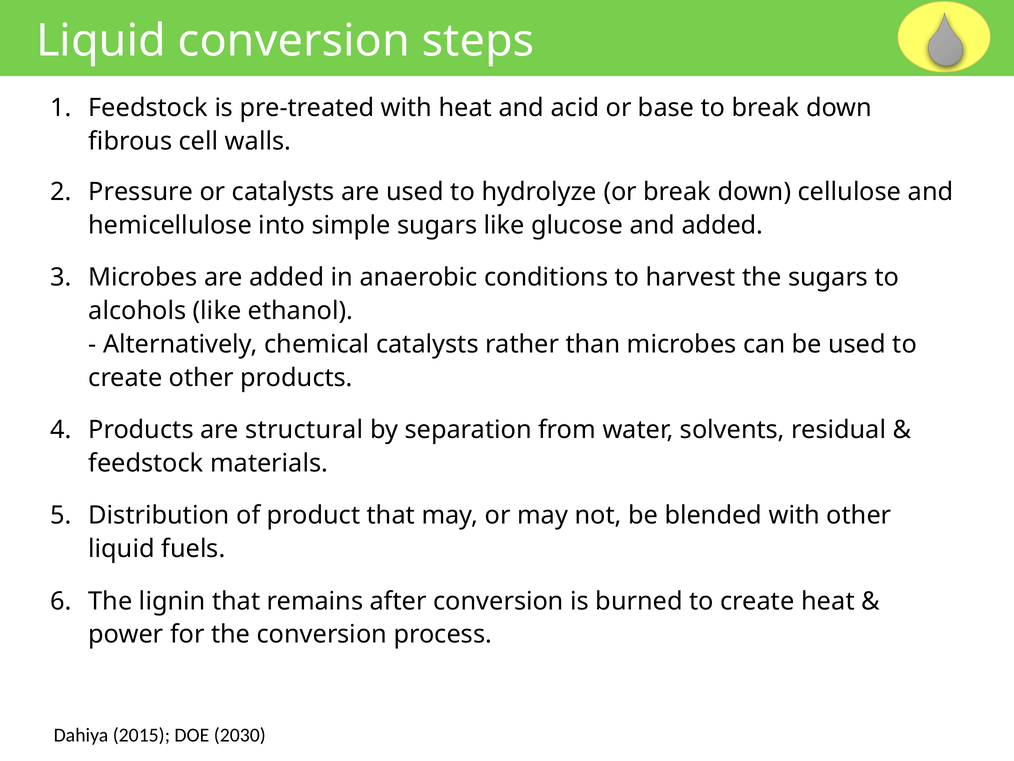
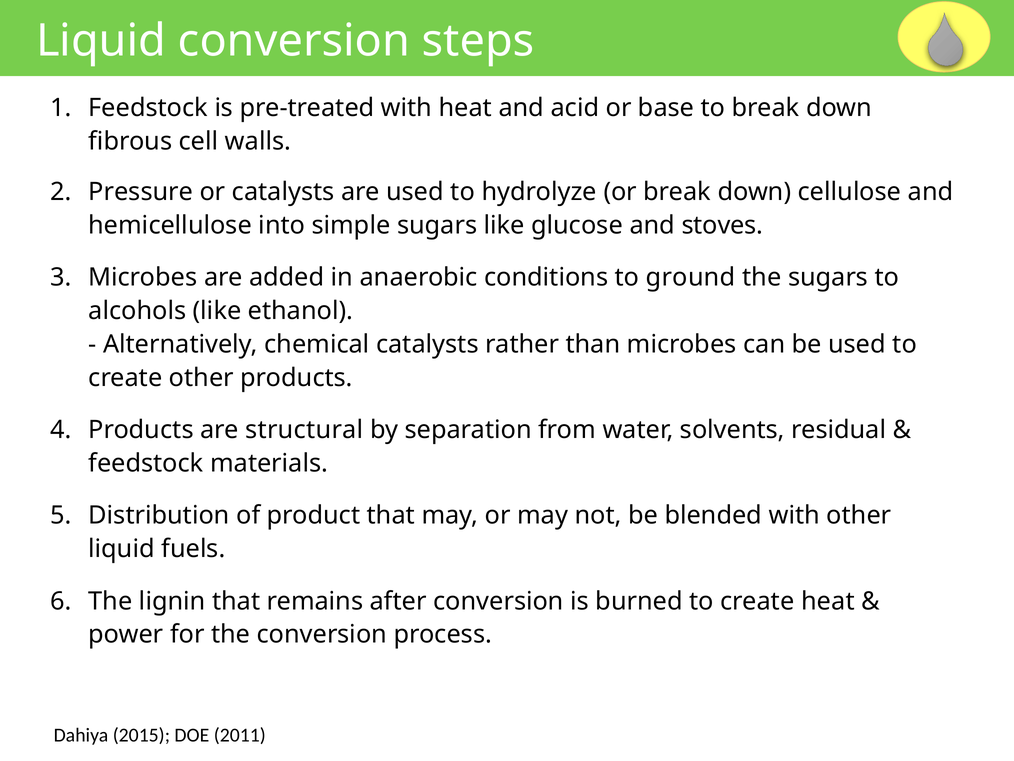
and added: added -> stoves (722, 225)
harvest: harvest -> ground (691, 277)
2030: 2030 -> 2011 (240, 735)
